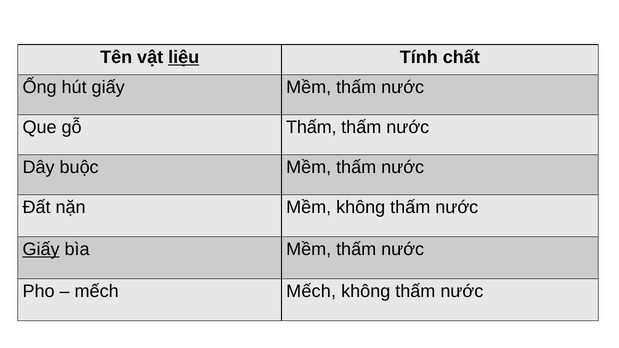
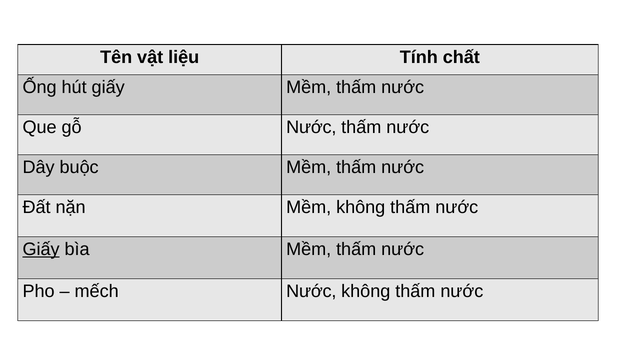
liệu underline: present -> none (184, 57)
gỗ Thấm: Thấm -> Nước (311, 128)
mếch Mếch: Mếch -> Nước (311, 291)
